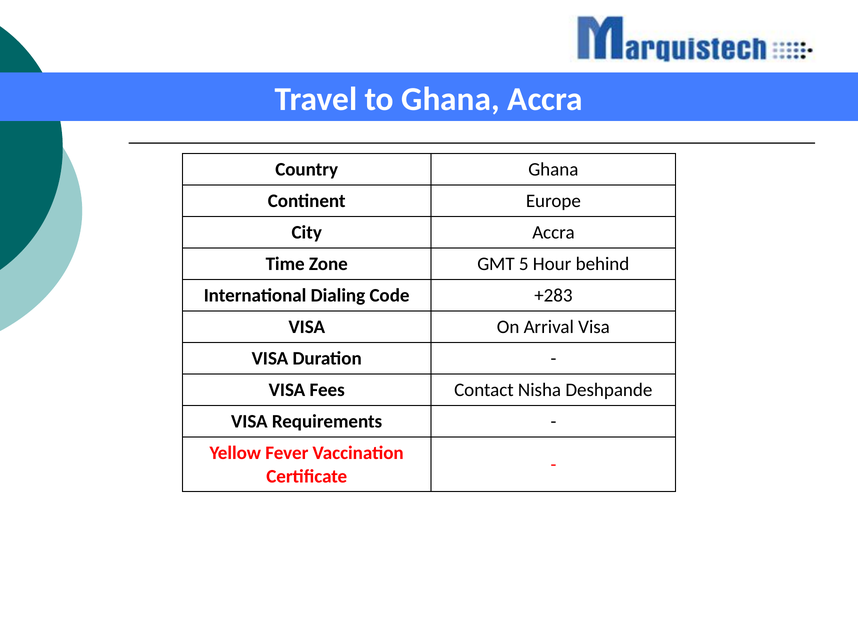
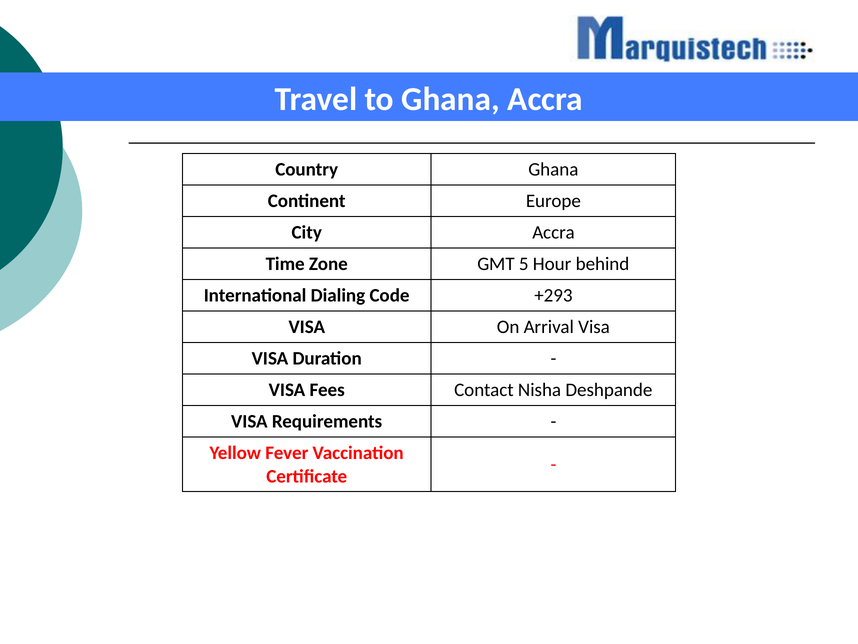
+283: +283 -> +293 (553, 295)
